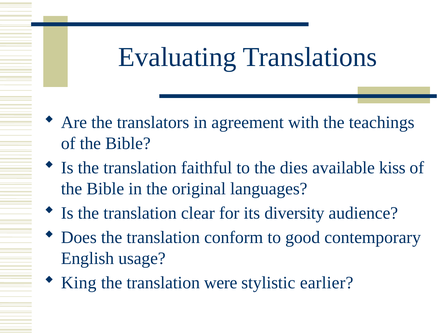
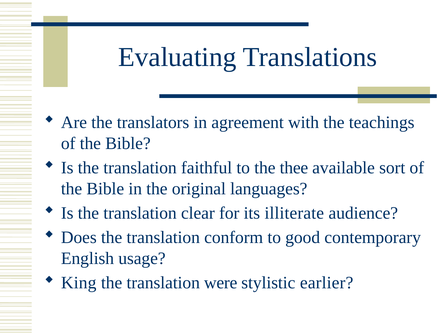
dies: dies -> thee (294, 168)
kiss: kiss -> sort (392, 168)
diversity: diversity -> illiterate (294, 213)
